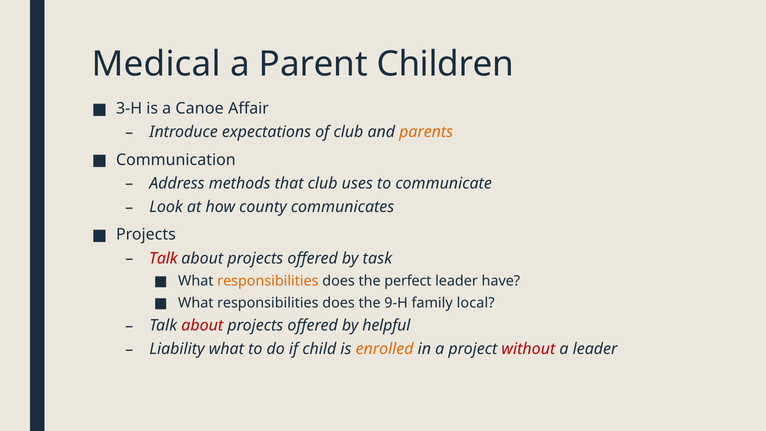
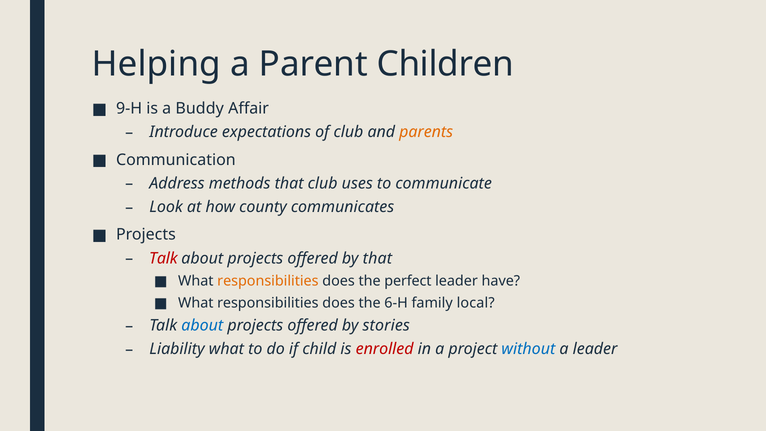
Medical: Medical -> Helping (156, 64)
3-H: 3-H -> 9-H (129, 109)
Canoe: Canoe -> Buddy (200, 109)
by task: task -> that (377, 258)
9-H: 9-H -> 6-H (396, 303)
about colour: red -> blue (202, 325)
helpful: helpful -> stories (386, 325)
enrolled colour: orange -> red (385, 349)
without colour: red -> blue (528, 349)
